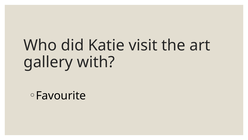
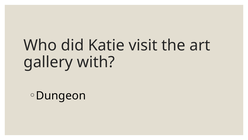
Favourite: Favourite -> Dungeon (61, 95)
